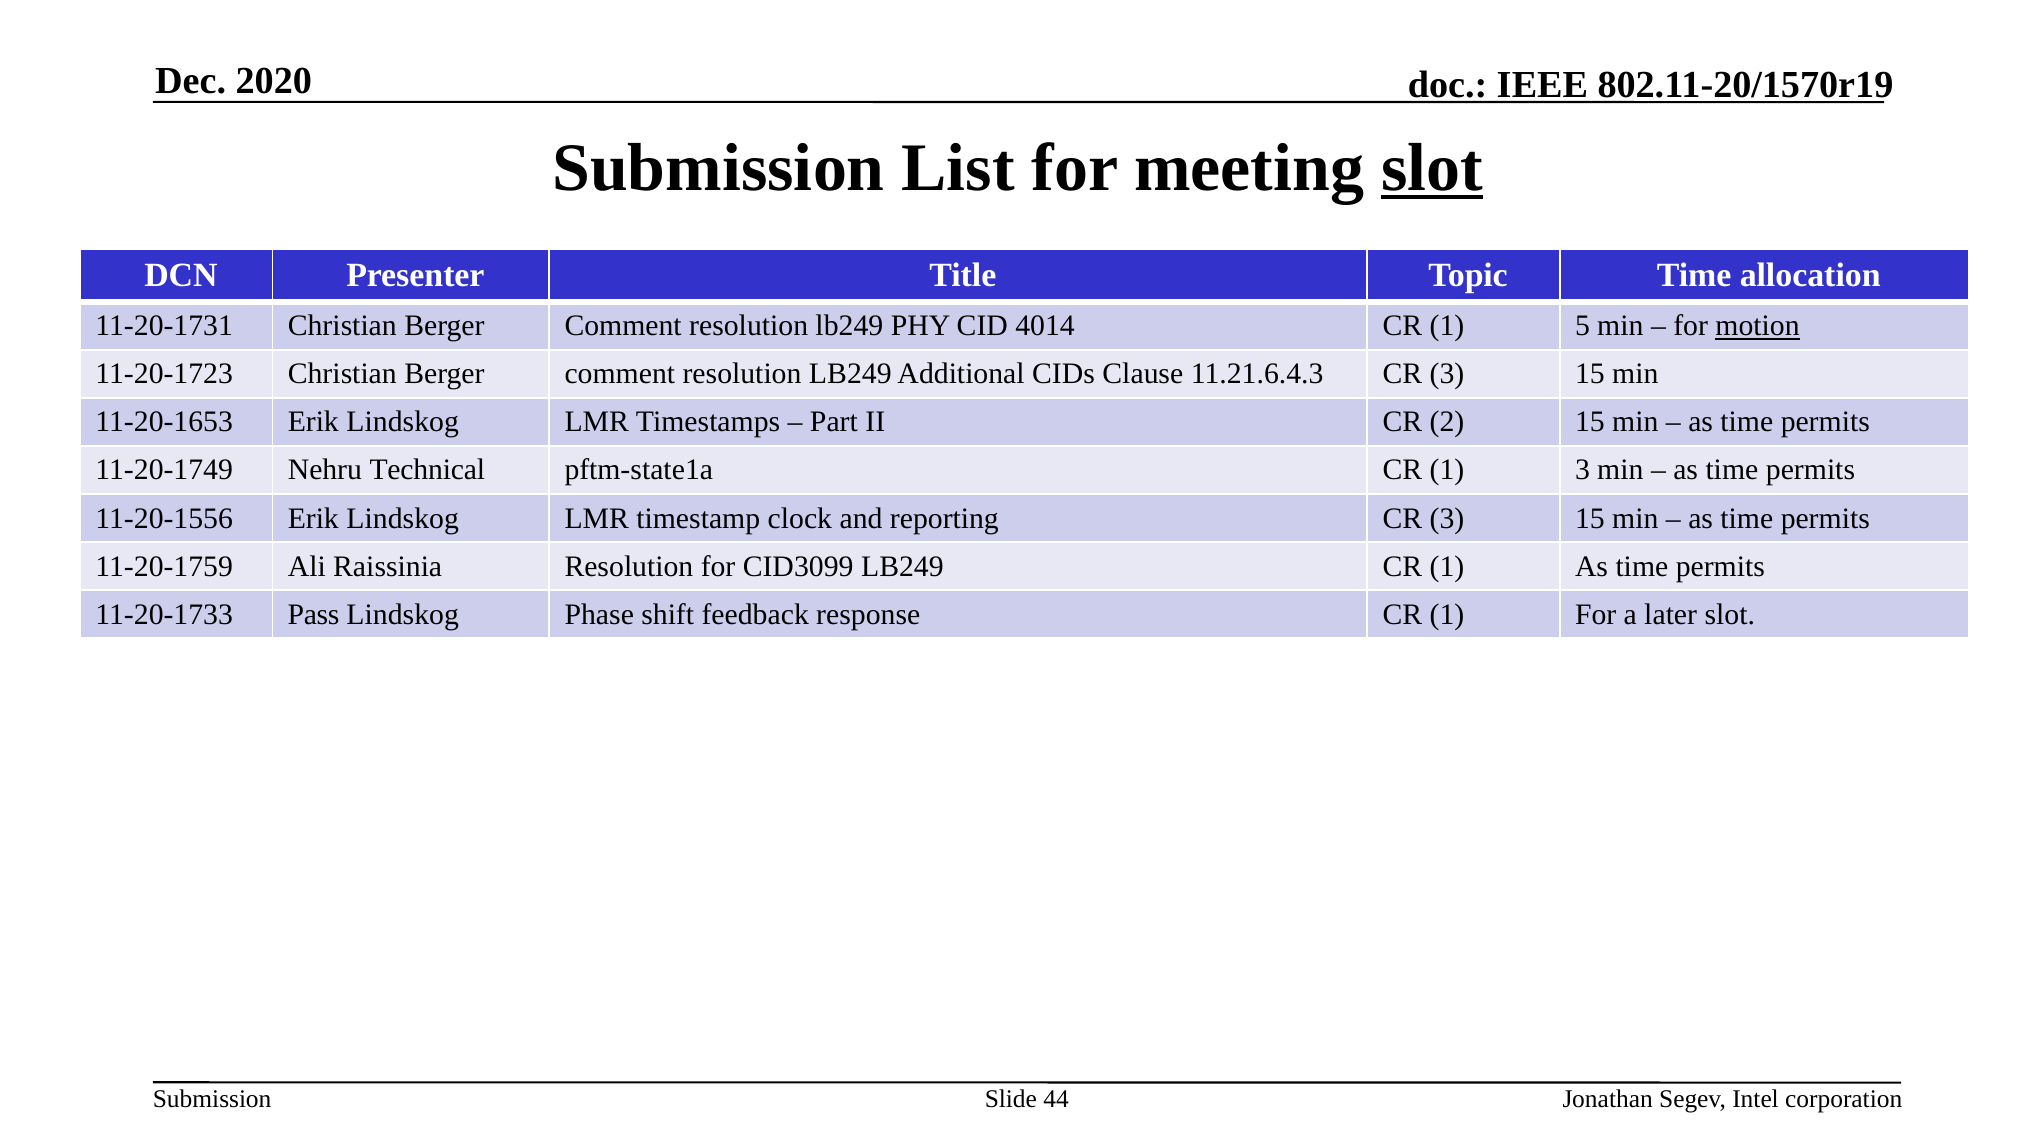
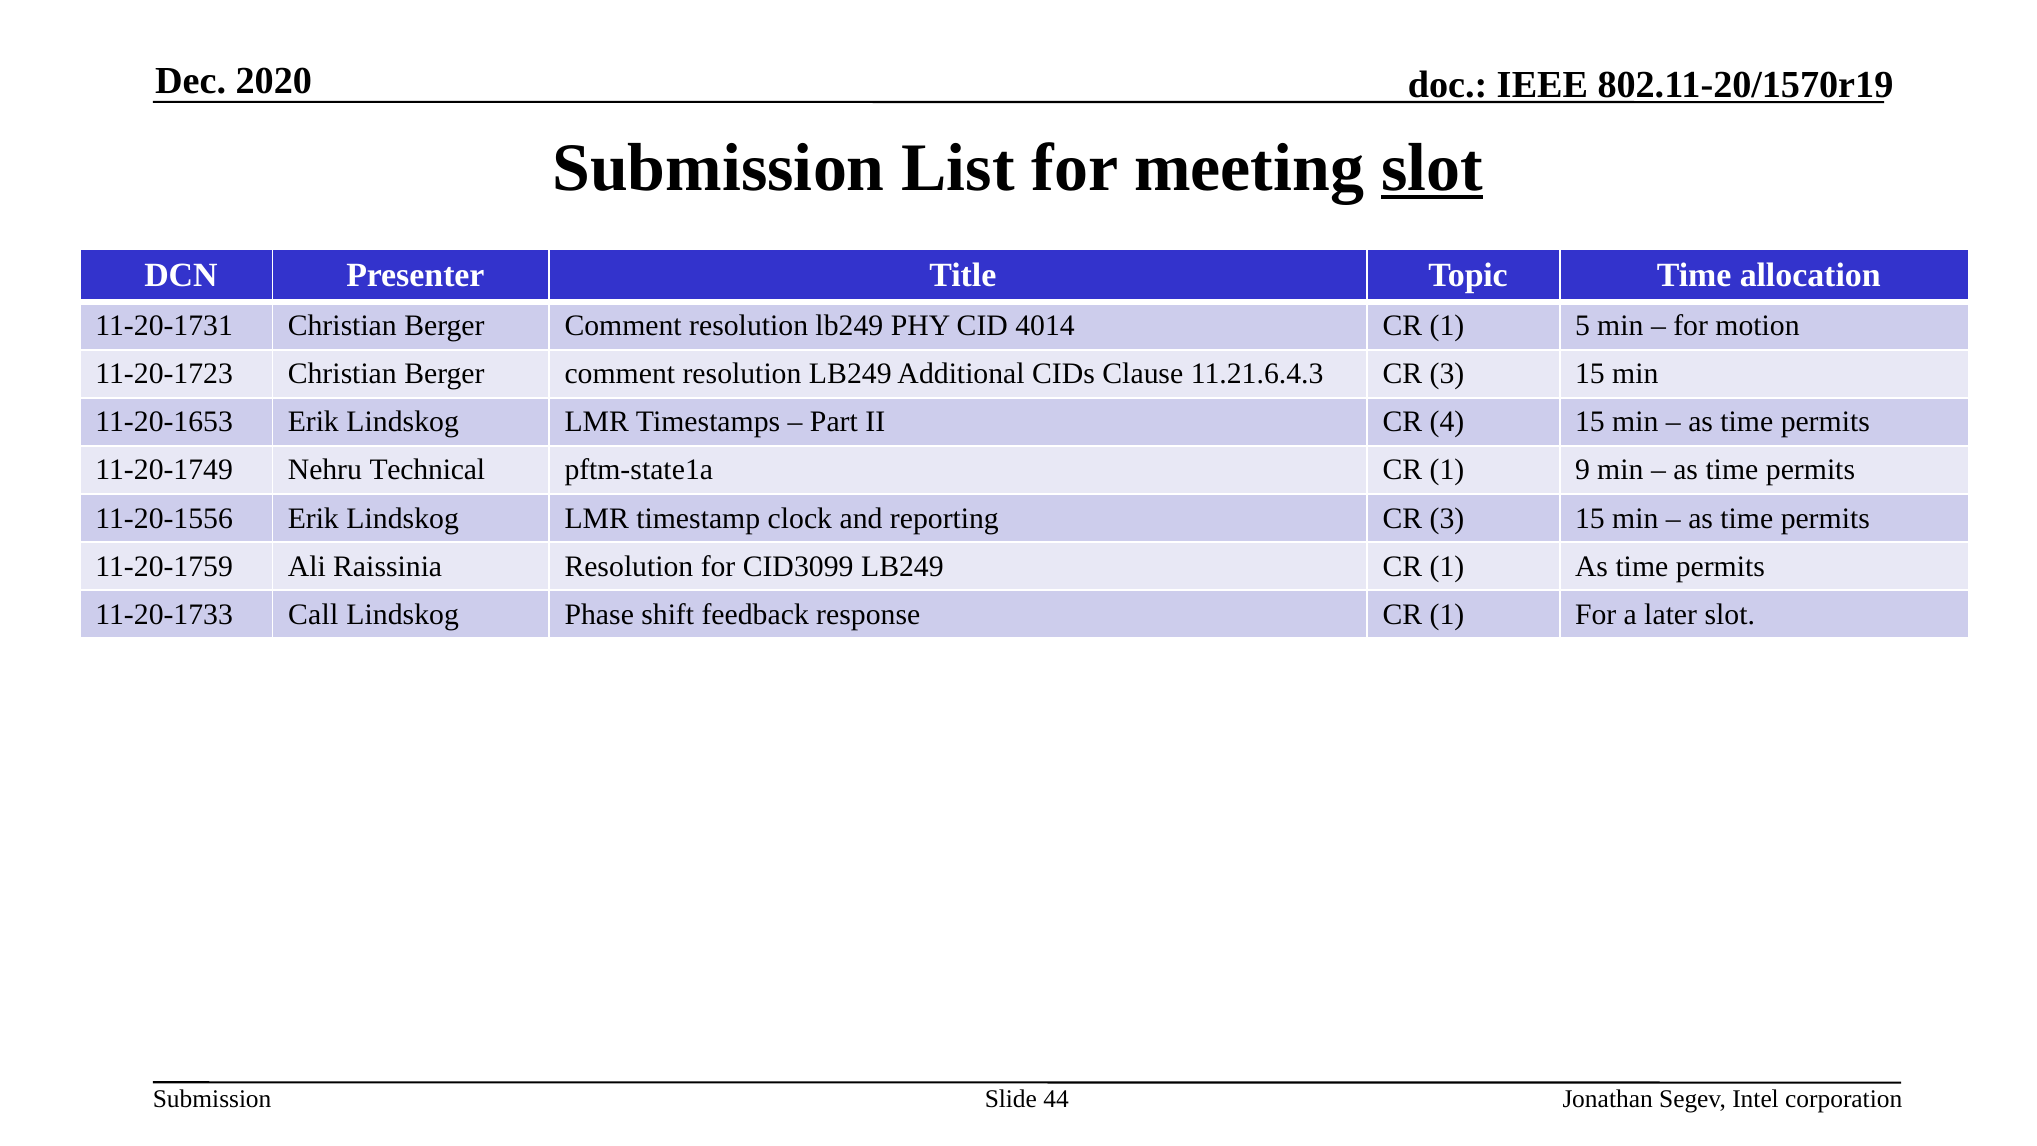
motion underline: present -> none (1758, 326)
2: 2 -> 4 (1447, 422)
1 3: 3 -> 9 (1582, 470)
Pass: Pass -> Call (313, 614)
